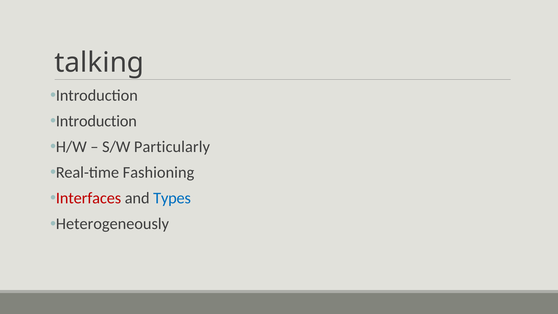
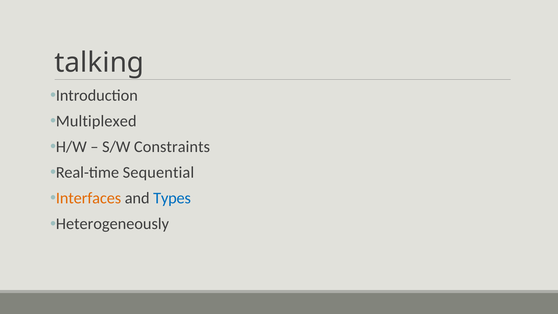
Introduction: Introduction -> Multiplexed (96, 121)
Particularly: Particularly -> Constraints (172, 147)
Fashioning: Fashioning -> Sequential (158, 172)
Interfaces colour: red -> orange (89, 198)
